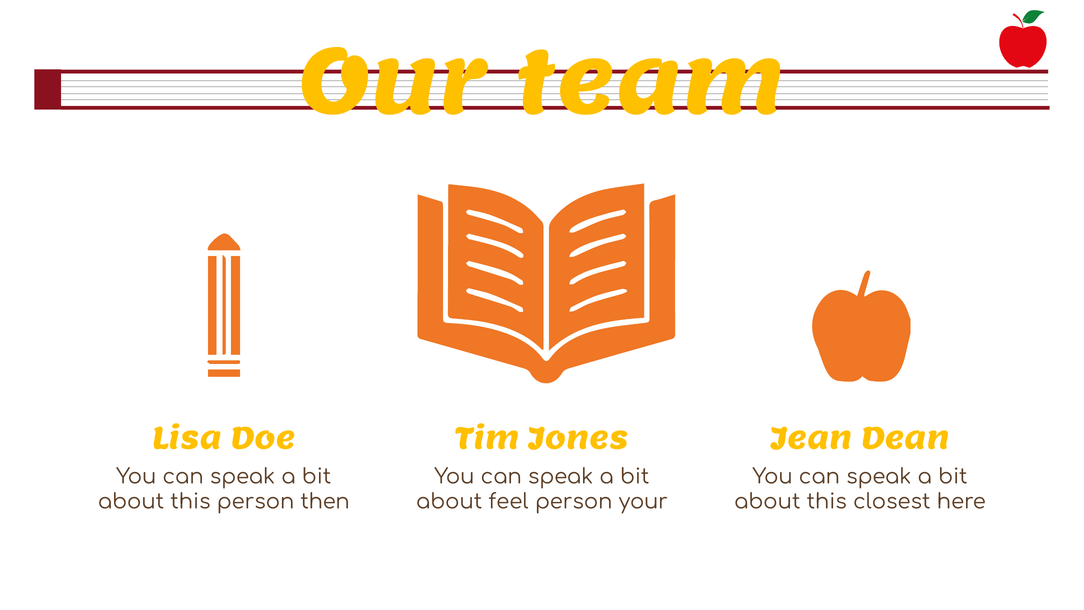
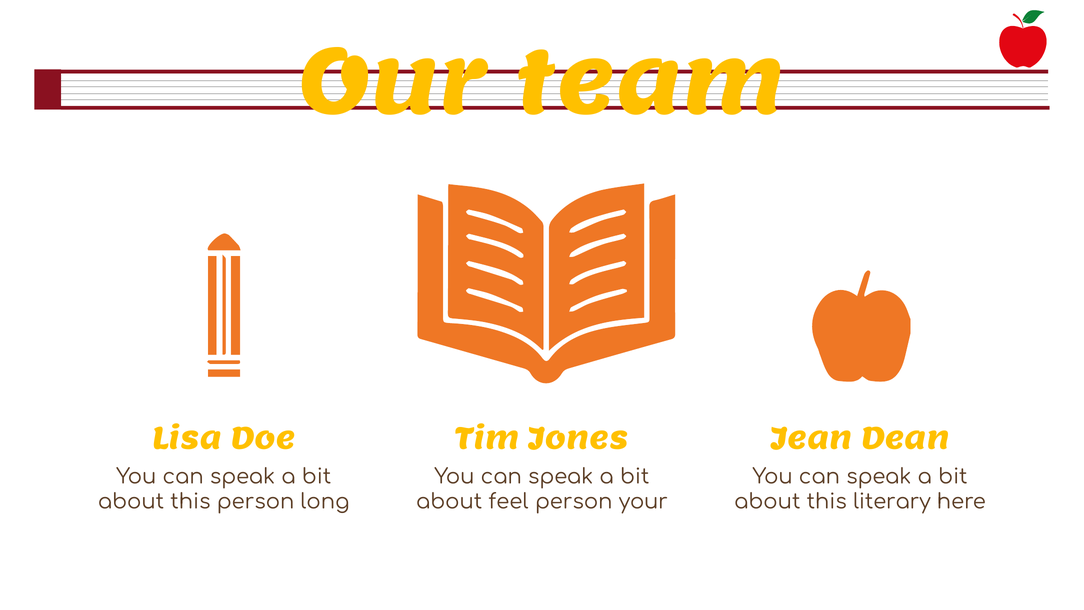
then: then -> long (325, 502)
closest: closest -> literary (892, 502)
